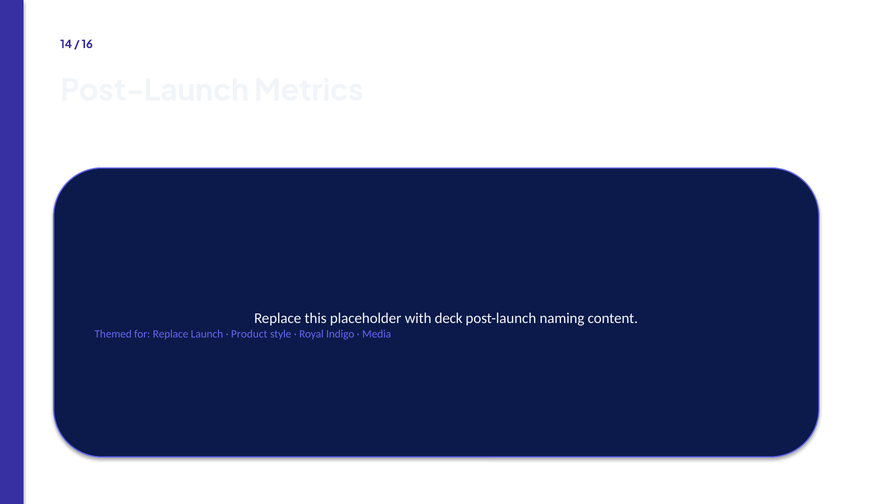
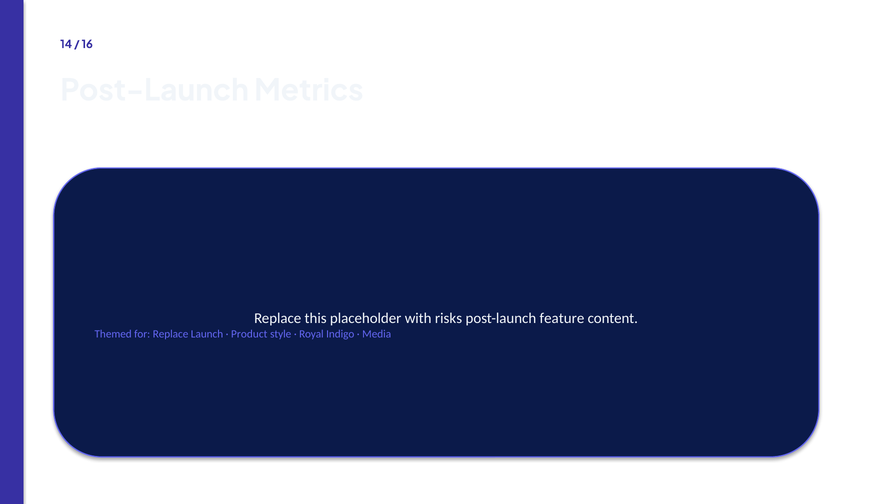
deck: deck -> risks (449, 318)
naming: naming -> feature (562, 318)
